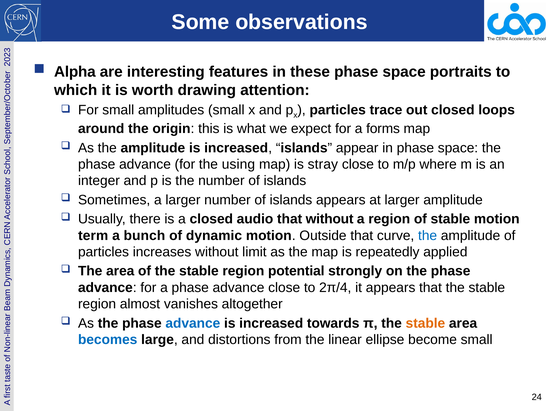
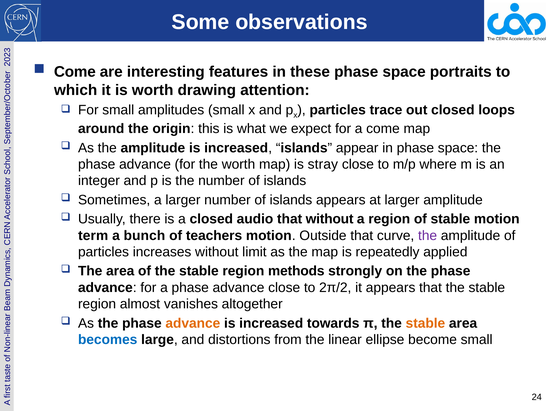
Alpha: Alpha -> Come (75, 72)
a forms: forms -> come (383, 129)
the using: using -> worth (239, 164)
dynamic: dynamic -> teachers (214, 236)
the colour: blue -> purple (428, 236)
potential: potential -> methods (296, 271)
2π/4: 2π/4 -> 2π/2 (335, 288)
advance colour: blue -> orange (193, 323)
